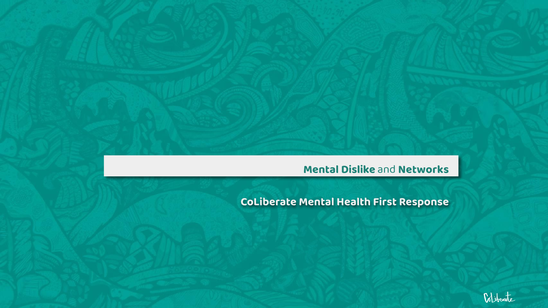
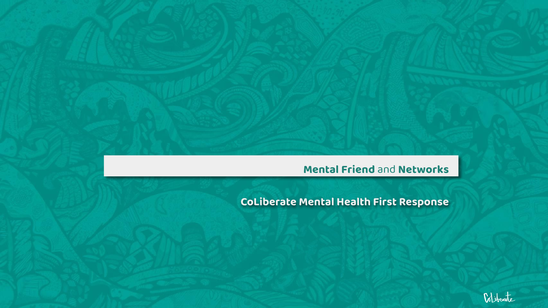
Dislike: Dislike -> Friend (358, 169)
